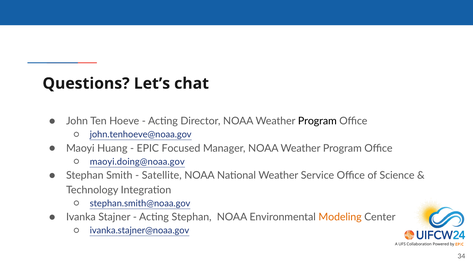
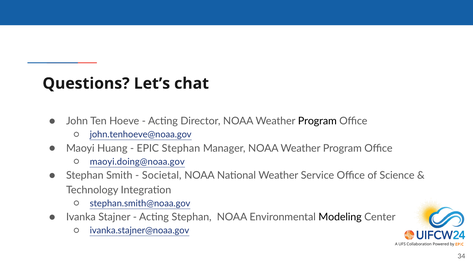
EPIC Focused: Focused -> Stephan (181, 148)
Satellite: Satellite -> Societal (162, 176)
Modeling colour: orange -> black (340, 217)
